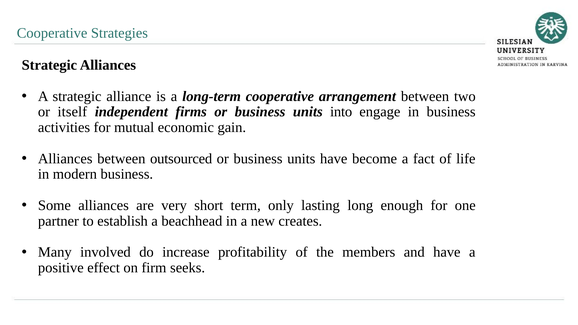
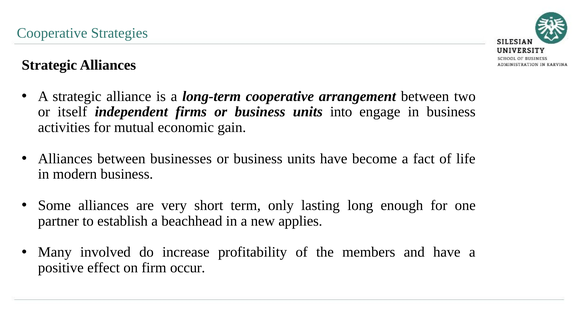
outsourced: outsourced -> businesses (181, 159)
creates: creates -> applies (300, 221)
seeks: seeks -> occur (188, 268)
